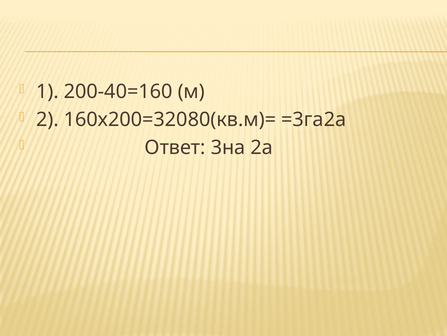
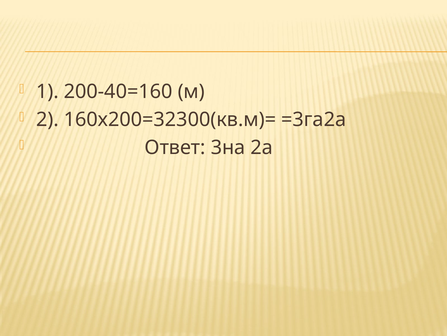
160х200=32080(кв.м)=: 160х200=32080(кв.м)= -> 160х200=32300(кв.м)= (170, 119)
